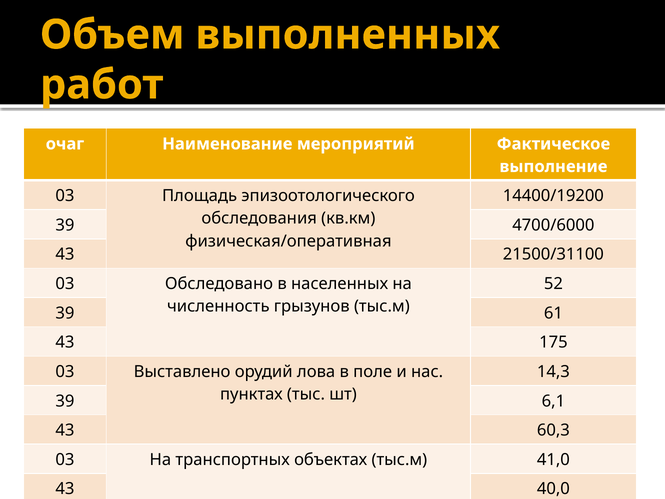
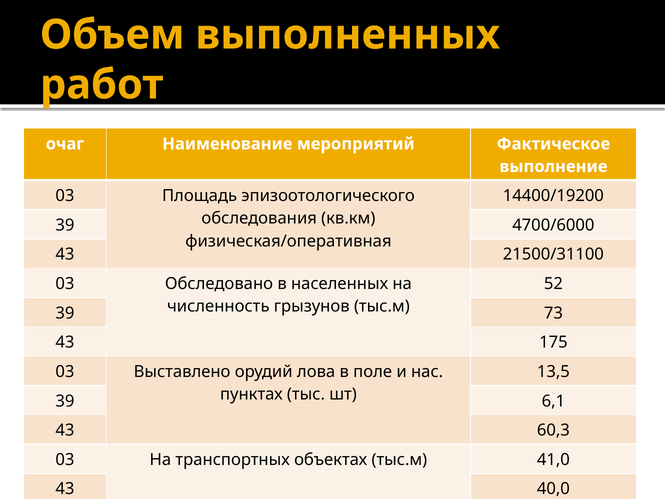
61: 61 -> 73 (553, 313)
14,3: 14,3 -> 13,5 (553, 372)
